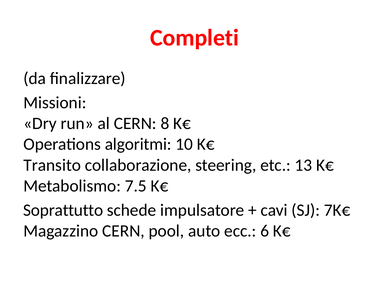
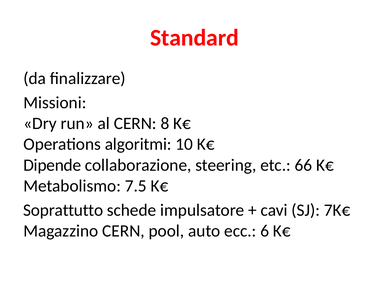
Completi: Completi -> Standard (195, 38)
Transito: Transito -> Dipende (52, 165)
13: 13 -> 66 (303, 165)
